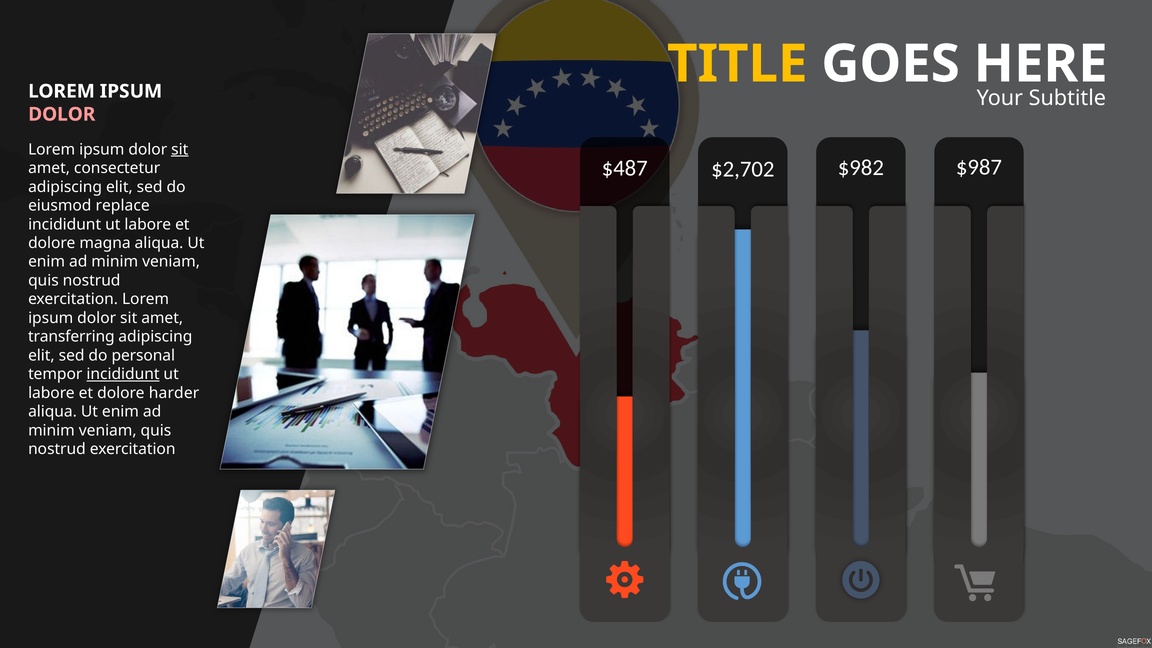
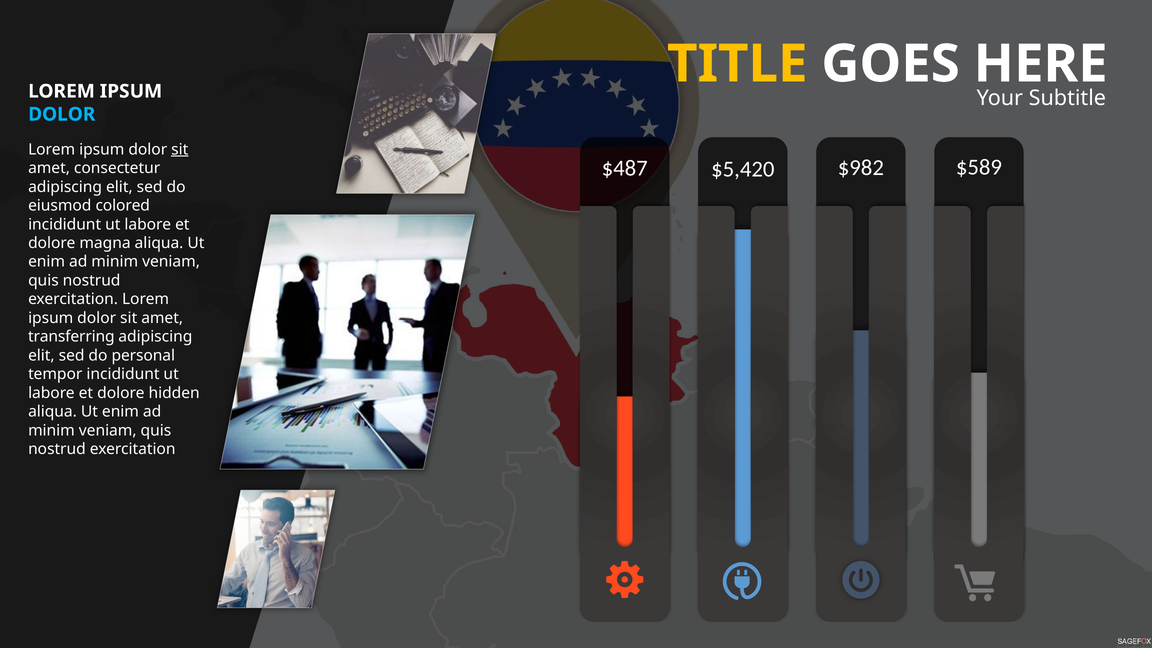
DOLOR colour: pink -> light blue (62, 114)
$2,702: $2,702 -> $5,420 (743, 169)
$987: $987 -> $589 (979, 167)
replace: replace -> colored (123, 206)
incididunt underline: present -> none (123, 374)
harder: harder -> hidden (174, 393)
